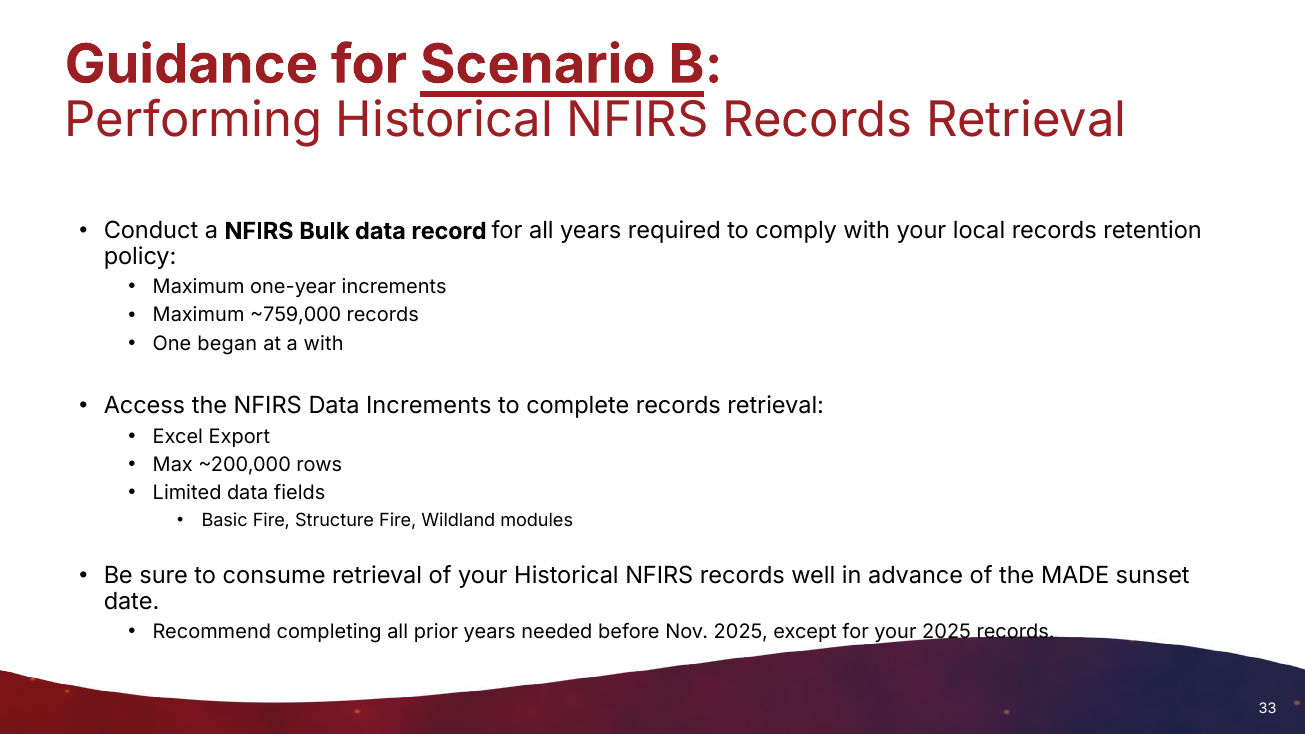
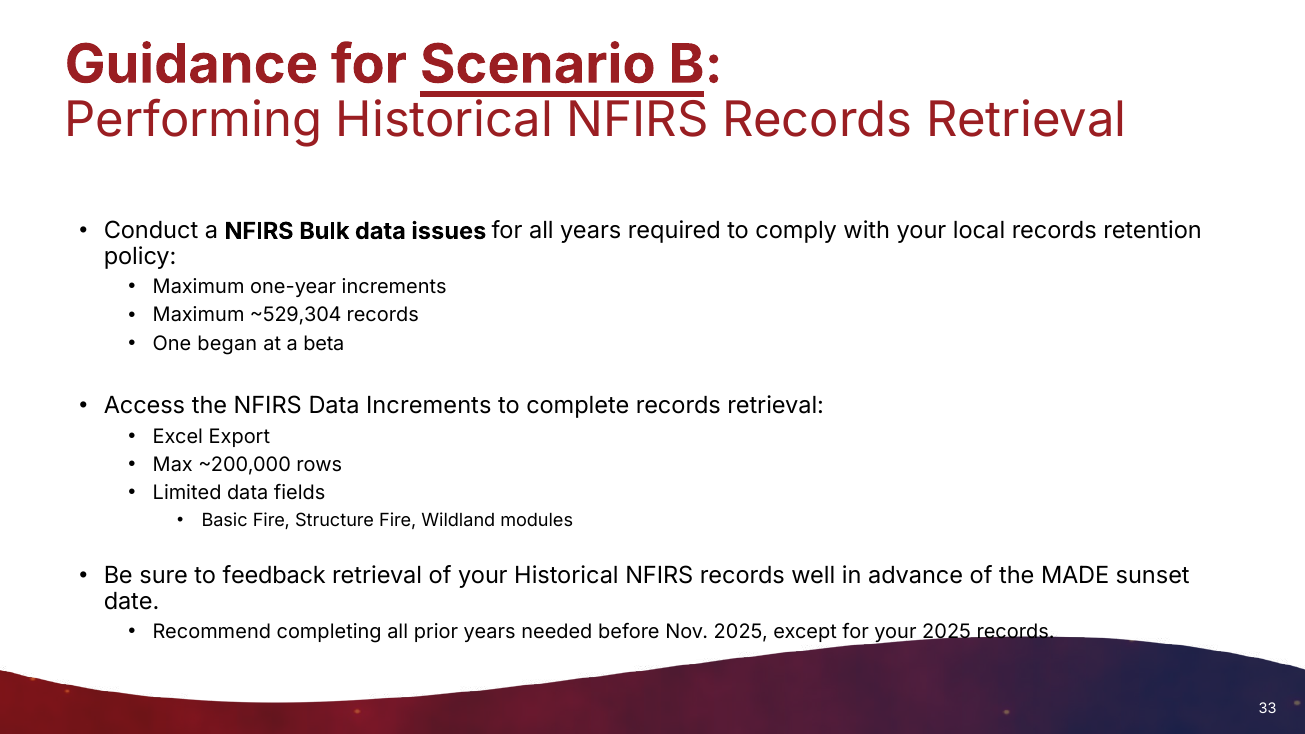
record: record -> issues (449, 231)
~759,000: ~759,000 -> ~529,304 (296, 315)
a with: with -> beta (324, 344)
consume: consume -> feedback (274, 576)
